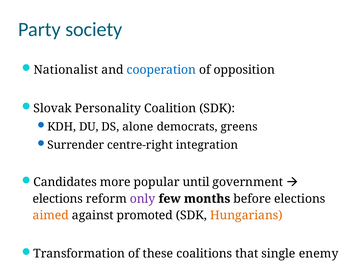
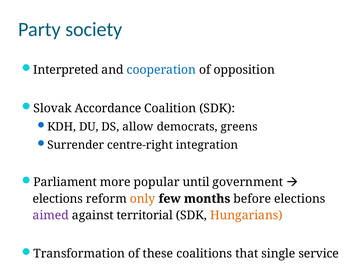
Nationalist: Nationalist -> Interpreted (66, 70)
Personality: Personality -> Accordance (108, 108)
alone: alone -> allow (138, 127)
Candidates: Candidates -> Parliament (65, 182)
only colour: purple -> orange (143, 199)
aimed colour: orange -> purple (51, 215)
promoted: promoted -> territorial (145, 215)
enemy: enemy -> service (319, 254)
